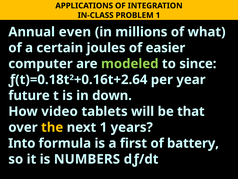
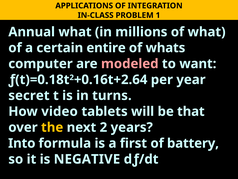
Annual even: even -> what (75, 32)
joules: joules -> entire (106, 48)
easier: easier -> whats (165, 48)
modeled colour: light green -> pink (130, 64)
since: since -> want (198, 64)
future: future -> secret (29, 95)
down: down -> turns (112, 95)
next 1: 1 -> 2 (103, 127)
NUMBERS: NUMBERS -> NEGATIVE (87, 159)
